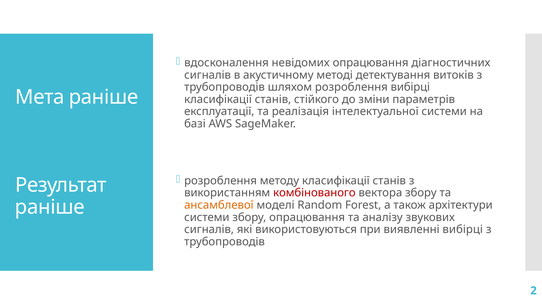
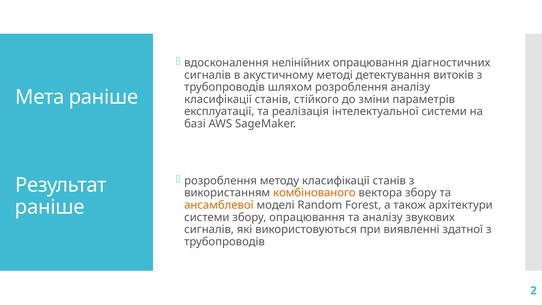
невідомих: невідомих -> нелінійних (301, 63)
розроблення вибірці: вибірці -> аналізу (410, 87)
комбінованого colour: red -> orange (314, 193)
виявленні вибірці: вибірці -> здатної (463, 229)
